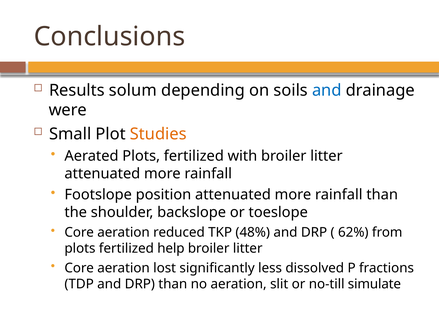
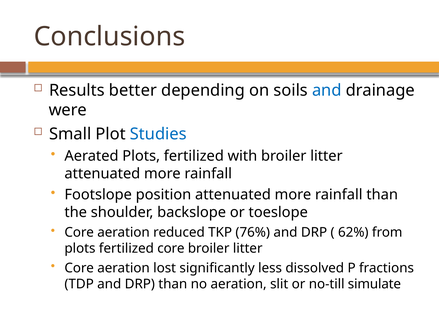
solum: solum -> better (133, 90)
Studies colour: orange -> blue (158, 134)
48%: 48% -> 76% (253, 232)
fertilized help: help -> core (171, 248)
